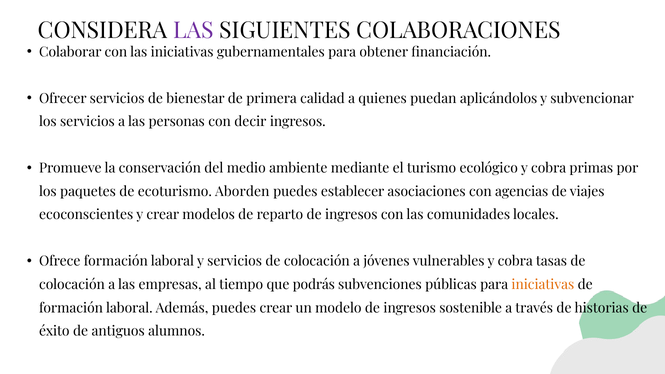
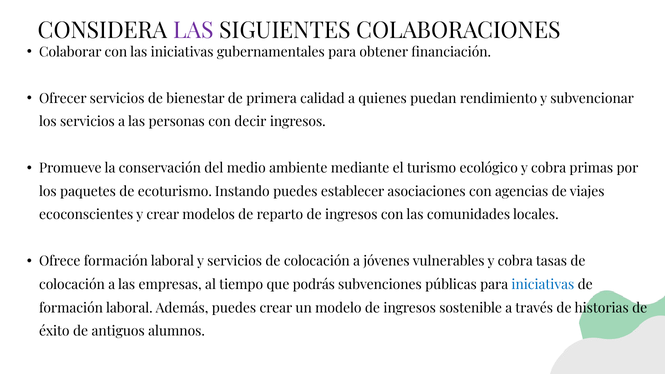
aplicándolos: aplicándolos -> rendimiento (499, 99)
Aborden: Aborden -> Instando (242, 192)
iniciativas colour: orange -> blue (543, 285)
